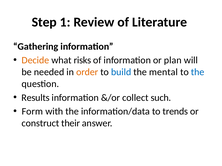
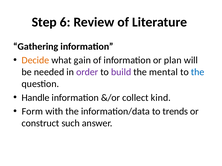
1: 1 -> 6 (65, 22)
risks: risks -> gain (82, 60)
order colour: orange -> purple (87, 72)
build colour: blue -> purple (121, 72)
Results: Results -> Handle (36, 98)
such: such -> kind (161, 98)
their: their -> such (71, 124)
